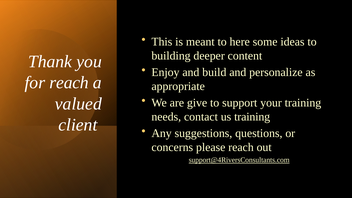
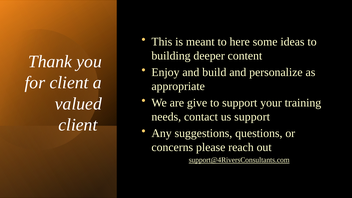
for reach: reach -> client (69, 83)
us training: training -> support (252, 117)
